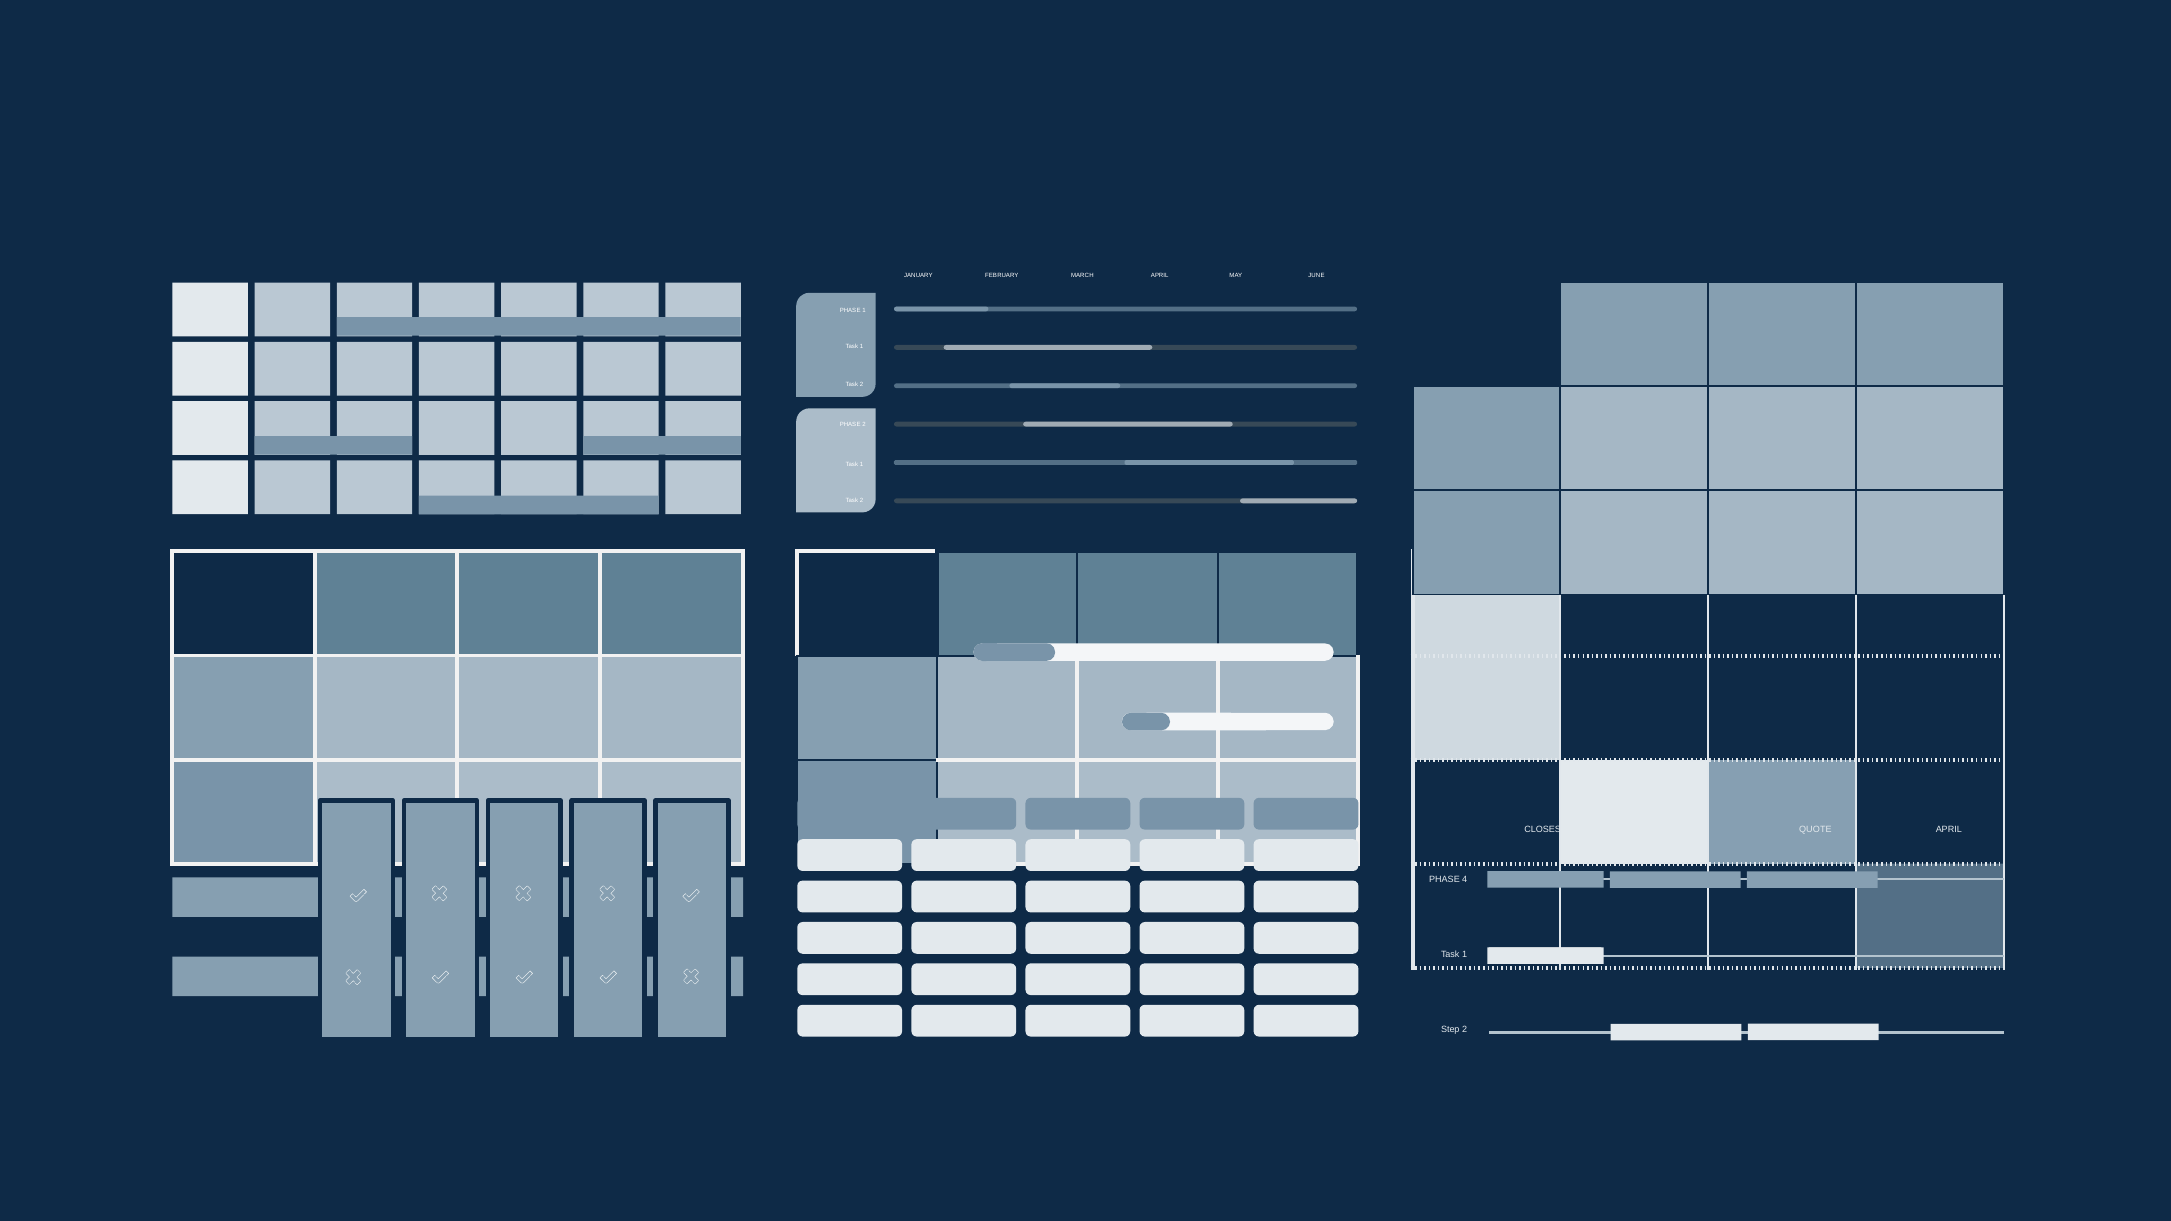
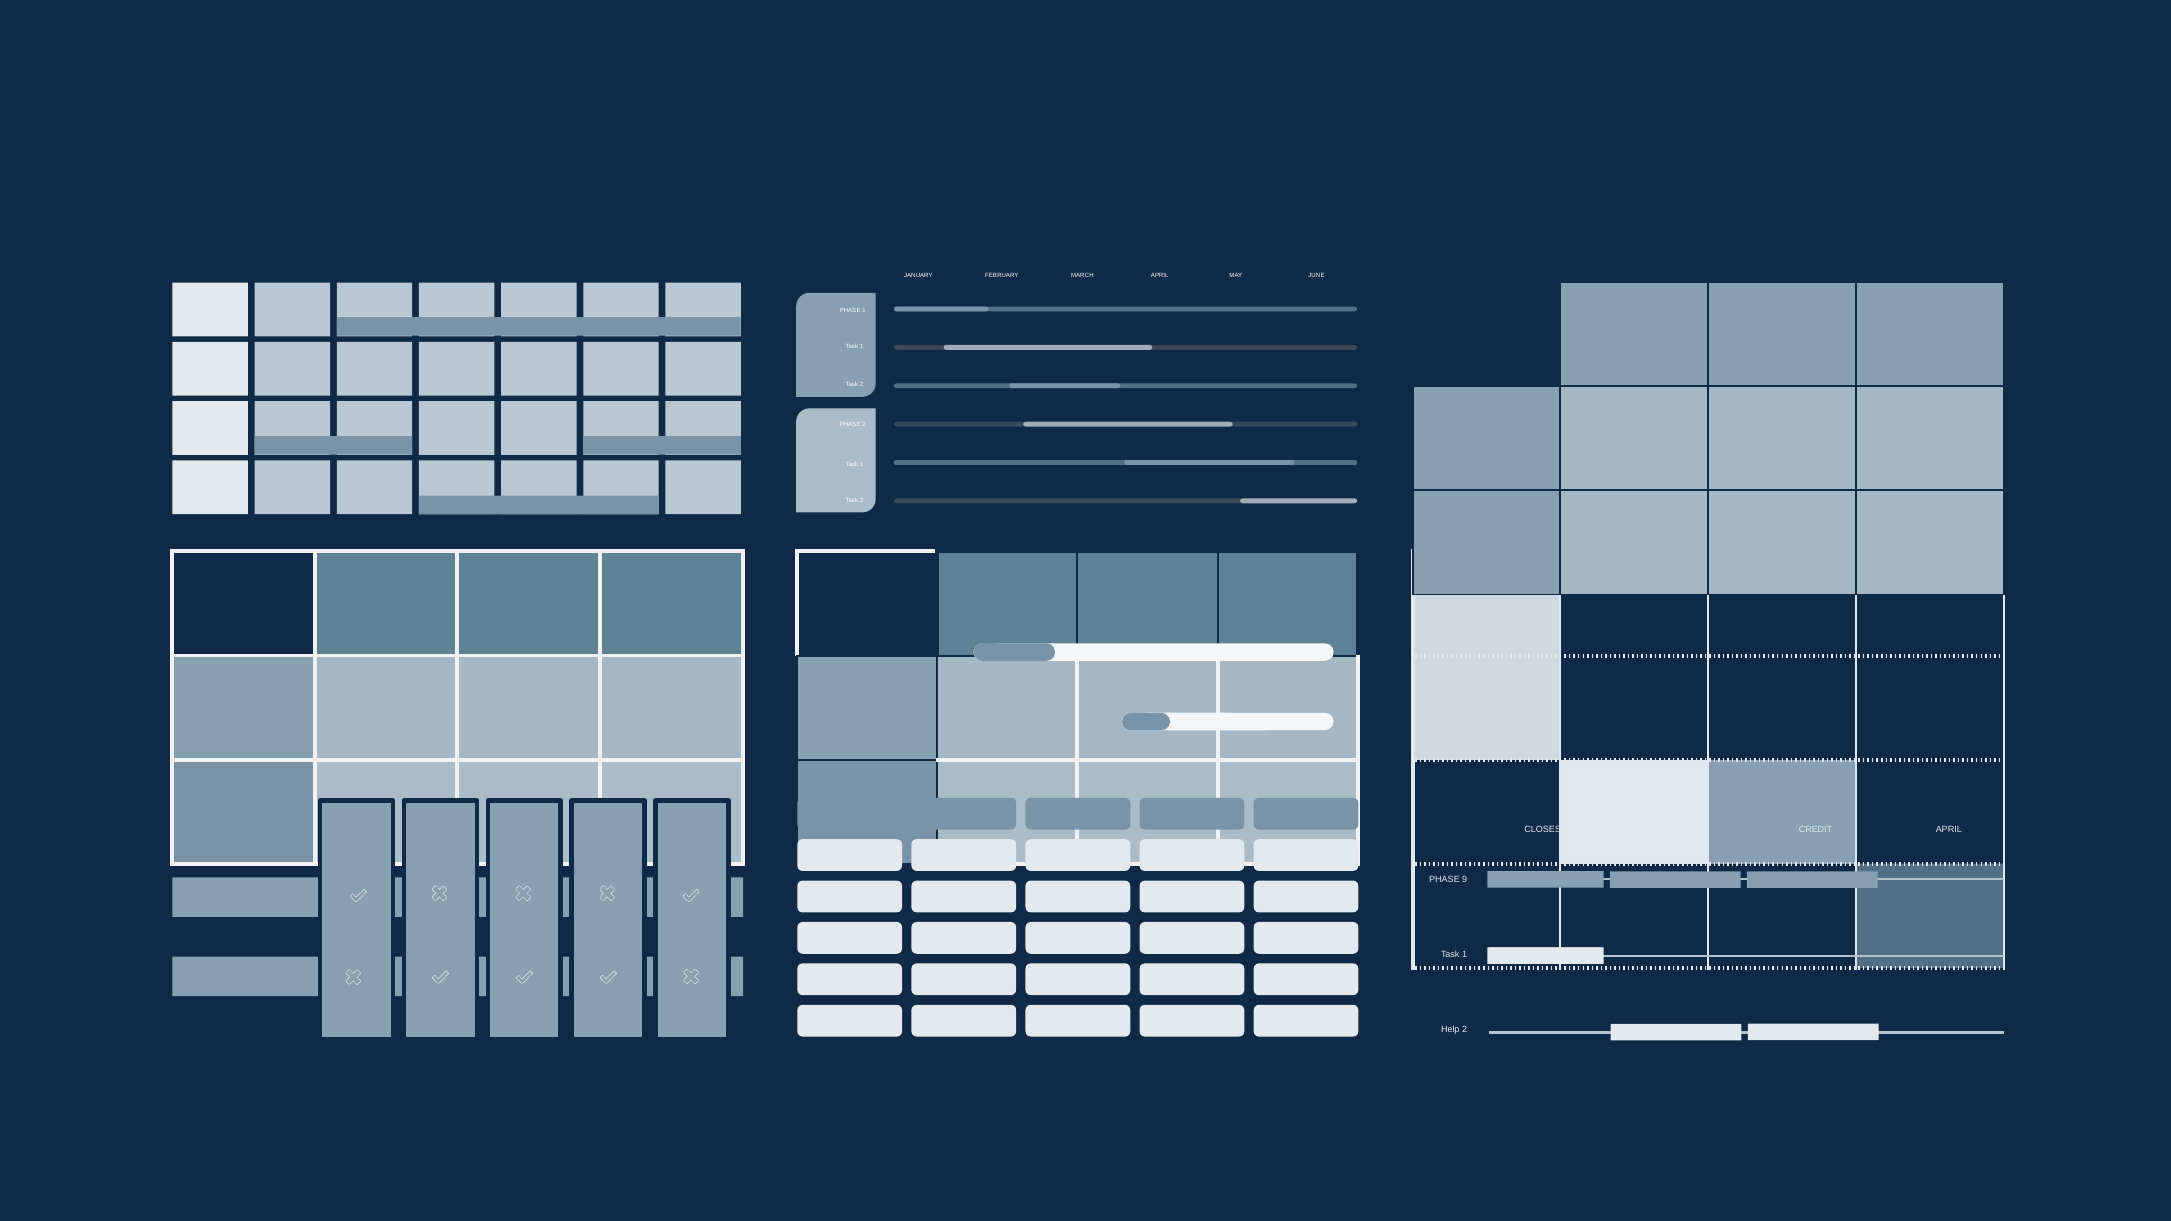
QUOTE: QUOTE -> CREDIT (1815, 830)
4: 4 -> 9 (1465, 880)
Step: Step -> Help (1450, 1030)
